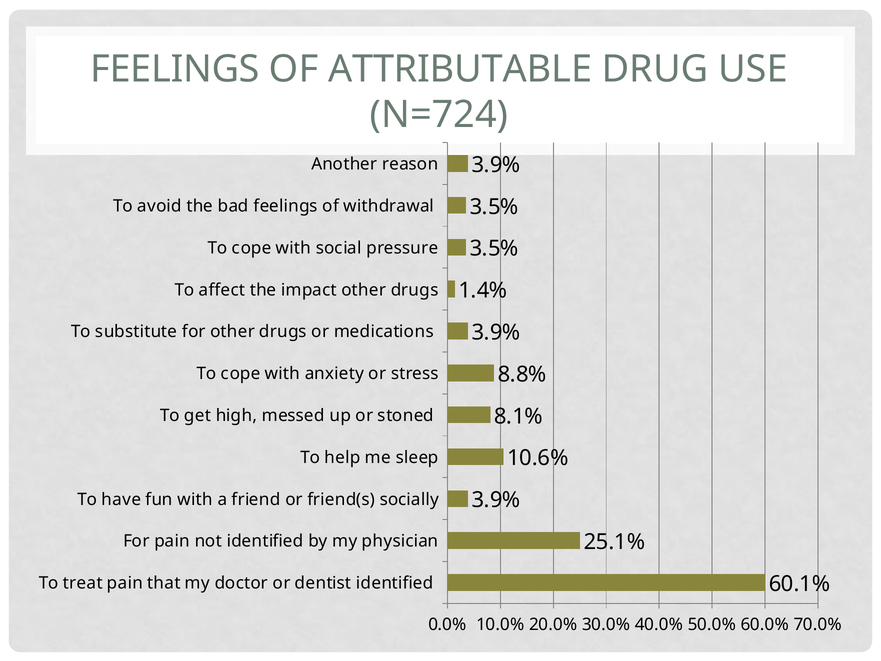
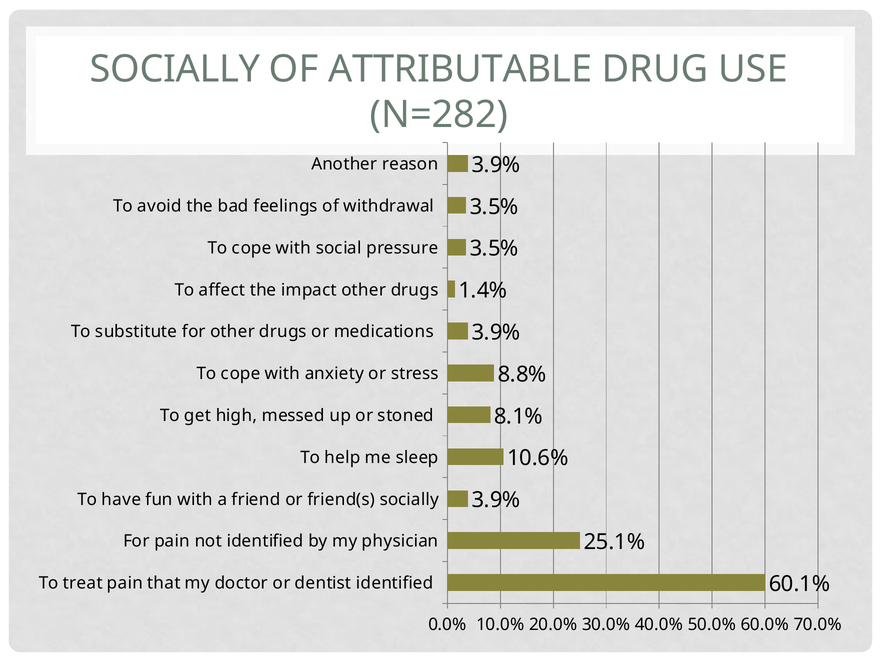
FEELINGS: FEELINGS -> SOCIALLY (175, 69)
N=724: N=724 -> N=282 (439, 115)
